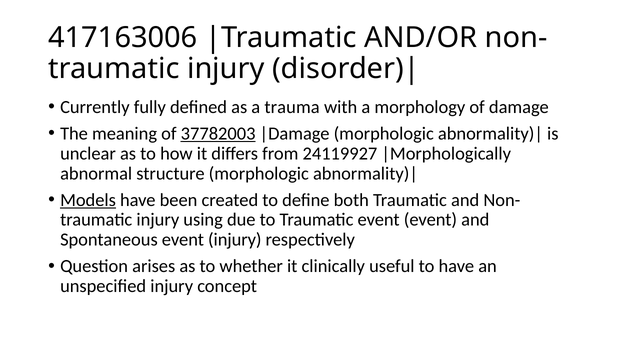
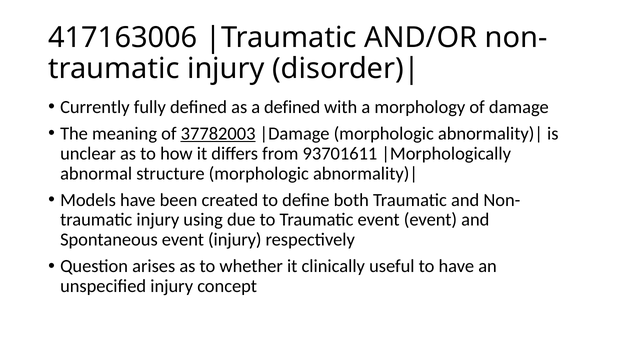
a trauma: trauma -> defined (292, 107)
24119927: 24119927 -> 93701611 (340, 154)
Models underline: present -> none (88, 200)
